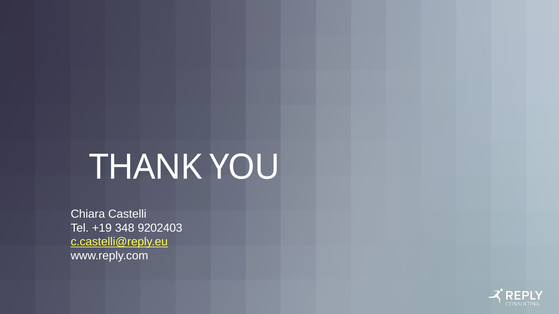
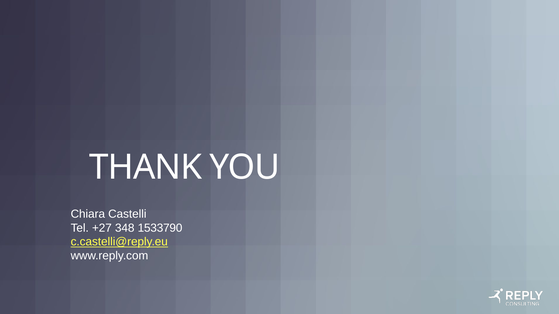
+19: +19 -> +27 (102, 228)
9202403: 9202403 -> 1533790 (160, 228)
